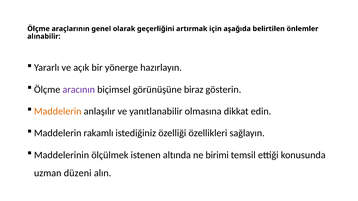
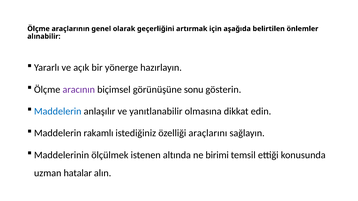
biraz: biraz -> sonu (194, 90)
Maddelerin colour: orange -> blue (58, 111)
özellikleri: özellikleri -> araçlarını (208, 133)
düzeni: düzeni -> hatalar (78, 173)
